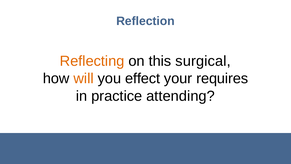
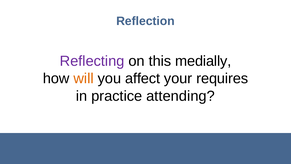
Reflecting colour: orange -> purple (92, 61)
surgical: surgical -> medially (203, 61)
effect: effect -> affect (143, 78)
